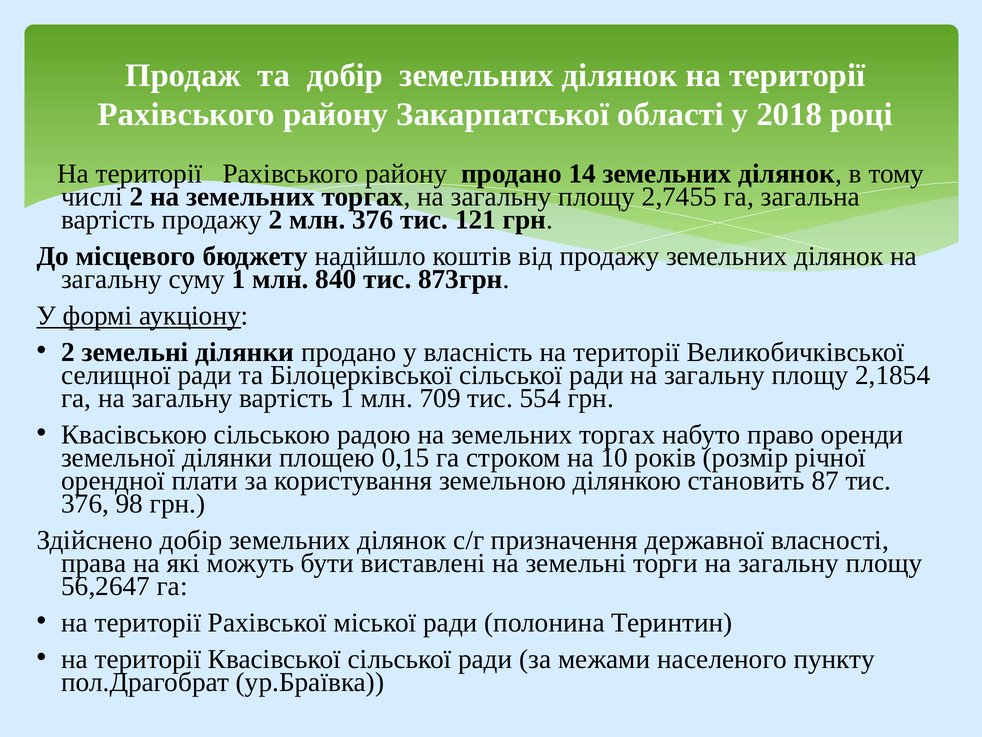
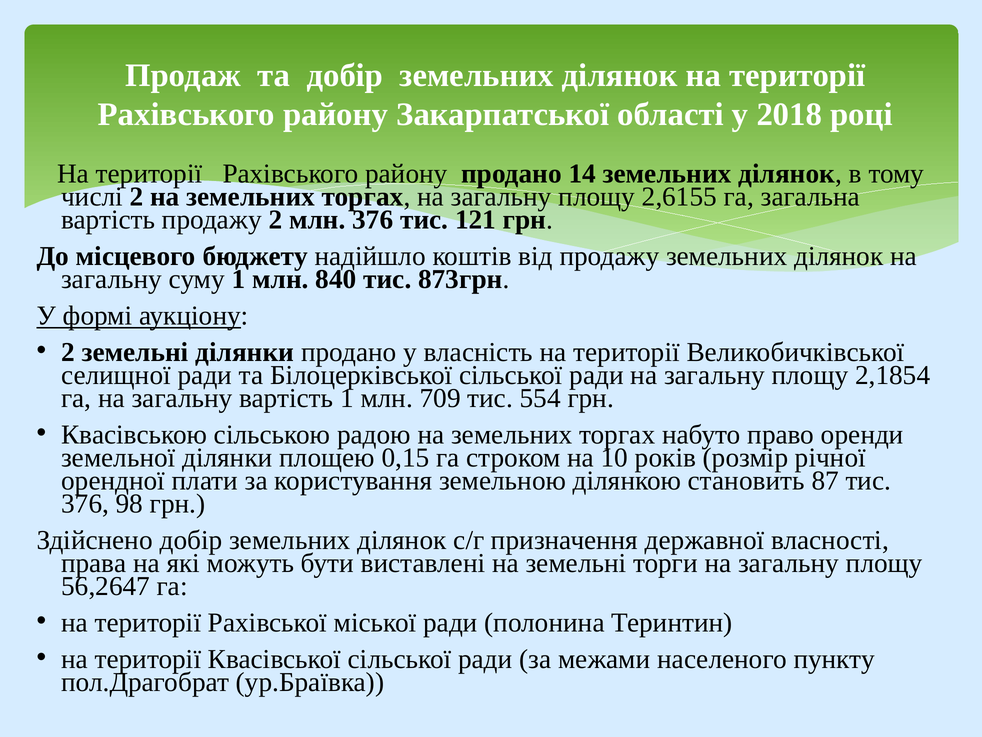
2,7455: 2,7455 -> 2,6155 (679, 197)
